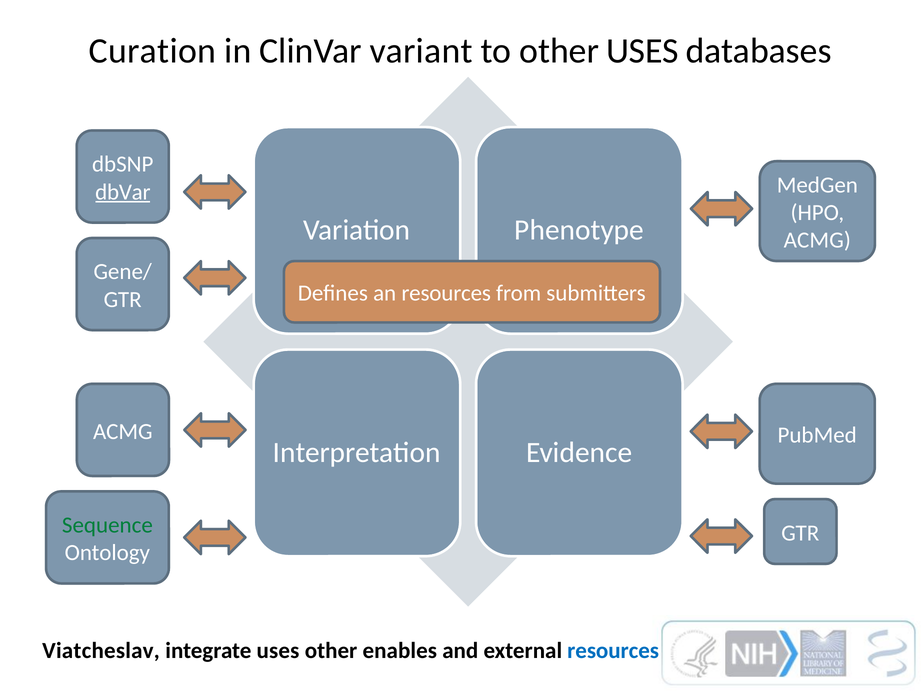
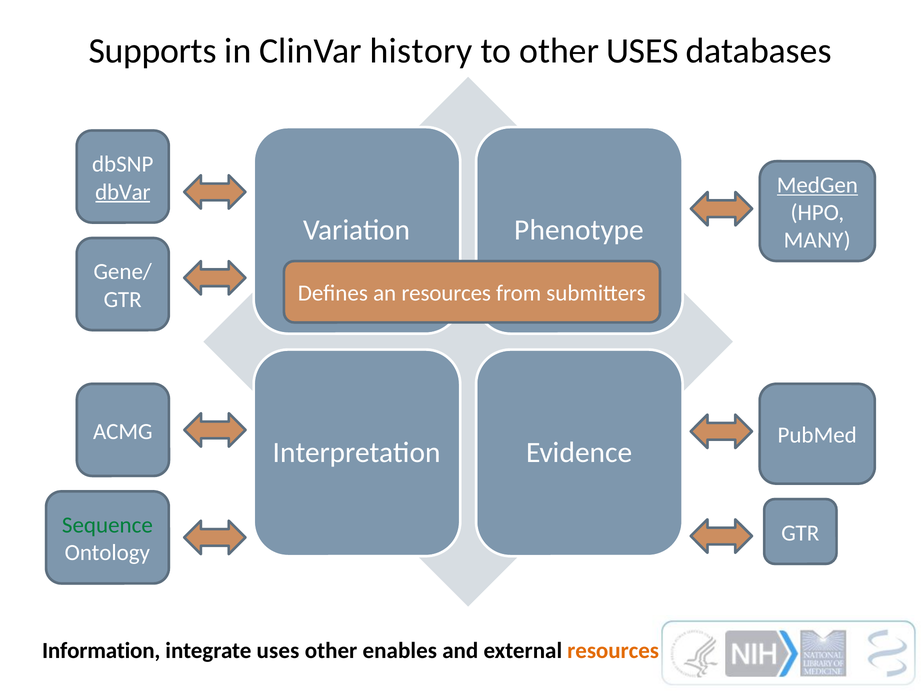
Curation: Curation -> Supports (153, 51)
variant: variant -> history (421, 51)
MedGen underline: none -> present (817, 185)
ACMG: ACMG -> MANY (817, 240)
Viatcheslav: Viatcheslav -> Information (101, 650)
resources colour: blue -> orange (613, 650)
